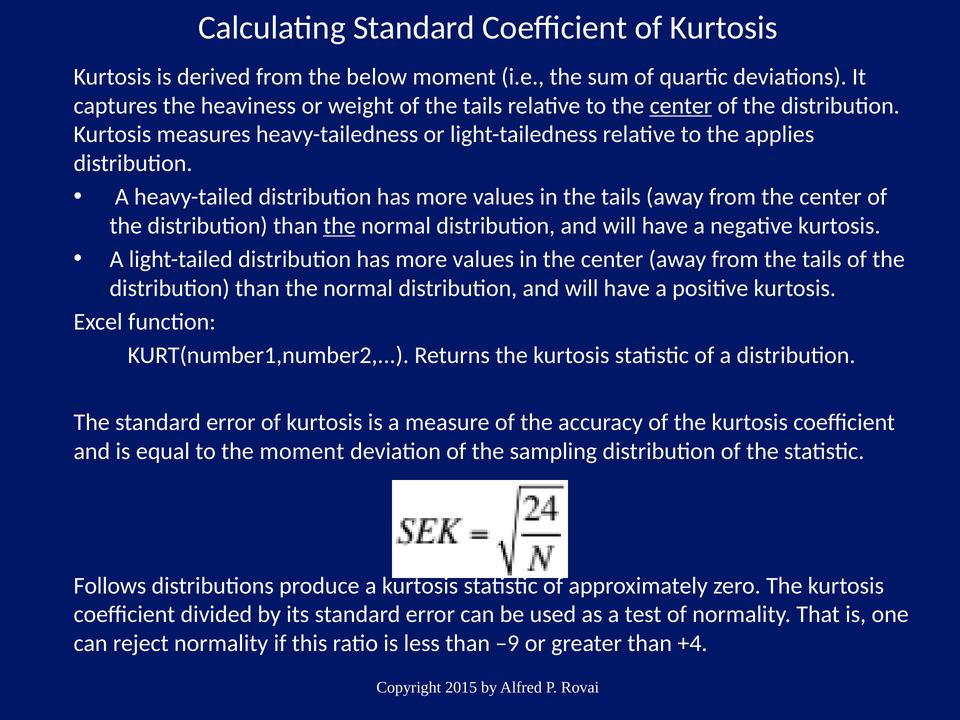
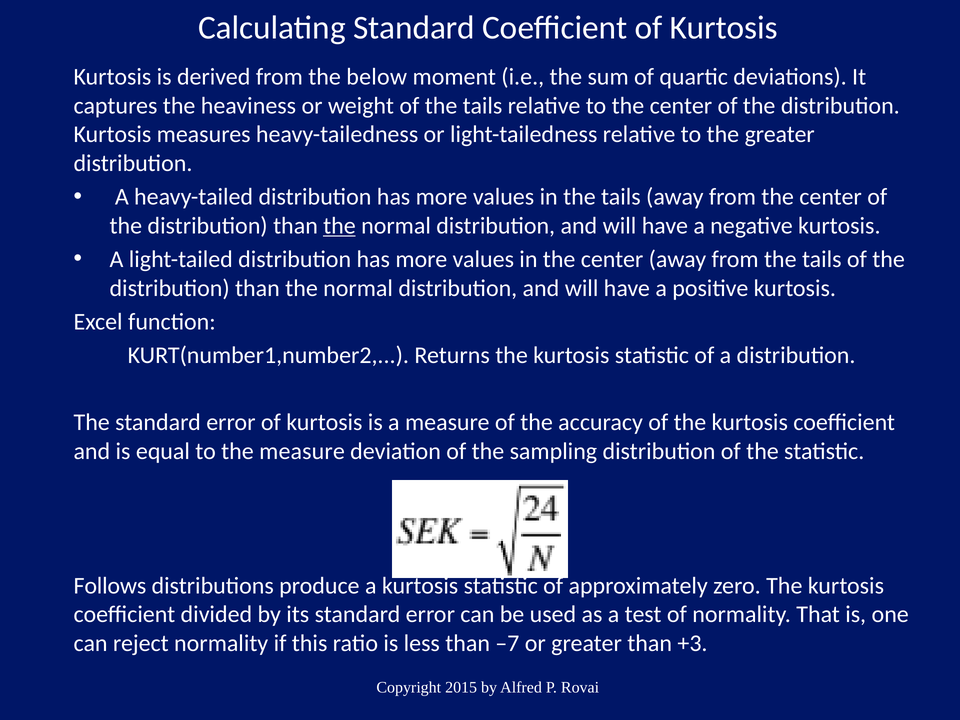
center underline: present -> none (681, 106)
the applies: applies -> greater (780, 134)
the moment: moment -> measure (302, 451)
–9: –9 -> –7 (507, 643)
+4: +4 -> +3 (693, 643)
